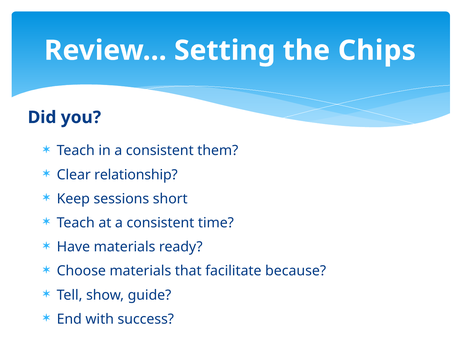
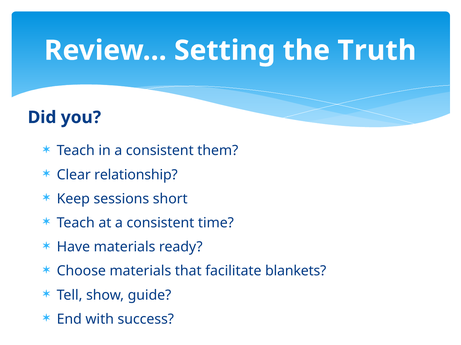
Chips: Chips -> Truth (377, 51)
because: because -> blankets (296, 272)
